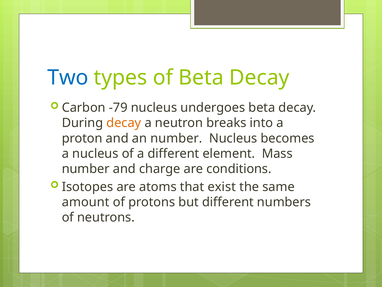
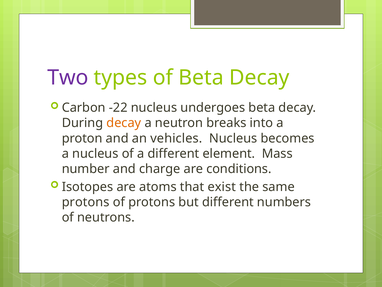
Two colour: blue -> purple (68, 78)
-79: -79 -> -22 (118, 108)
an number: number -> vehicles (176, 138)
amount: amount -> protons (86, 202)
